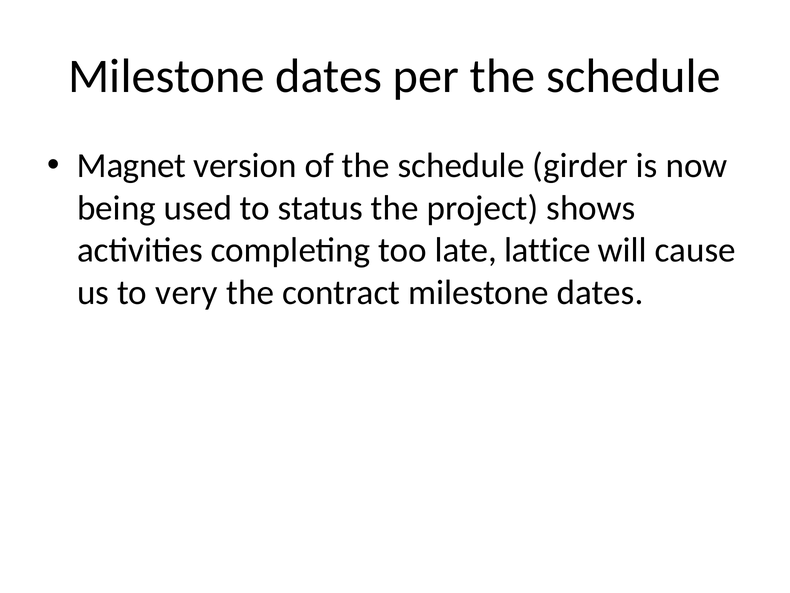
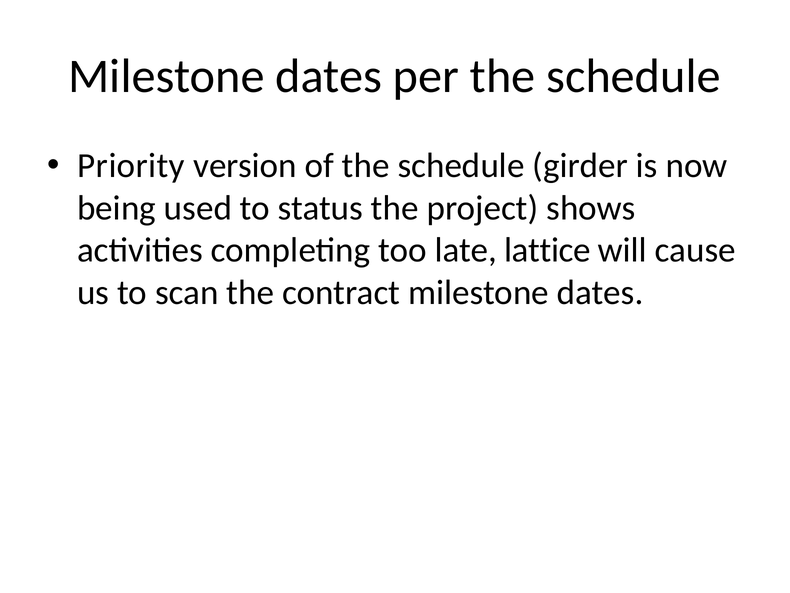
Magnet: Magnet -> Priority (131, 166)
very: very -> scan (187, 292)
